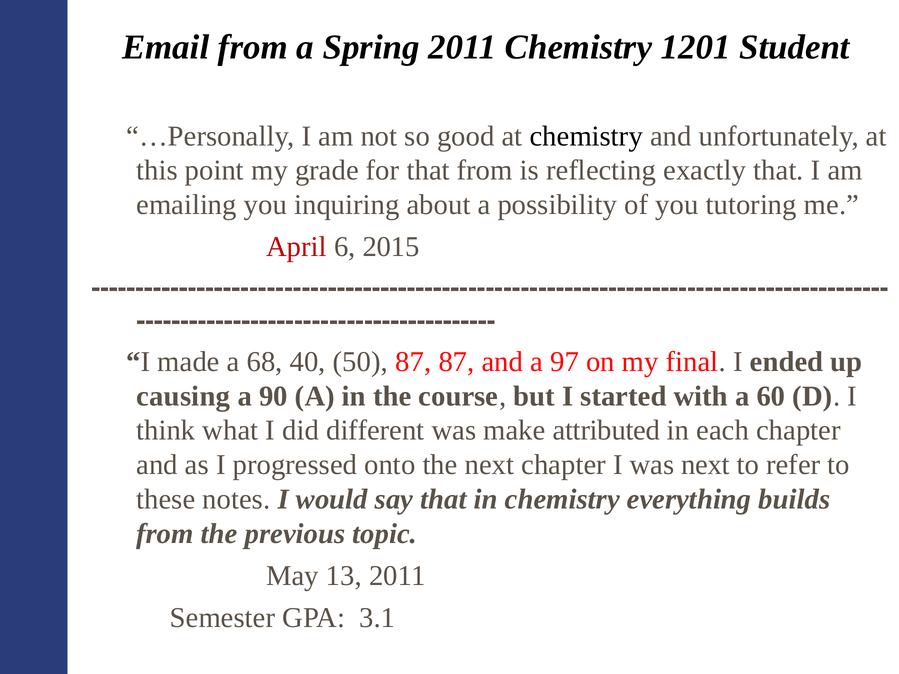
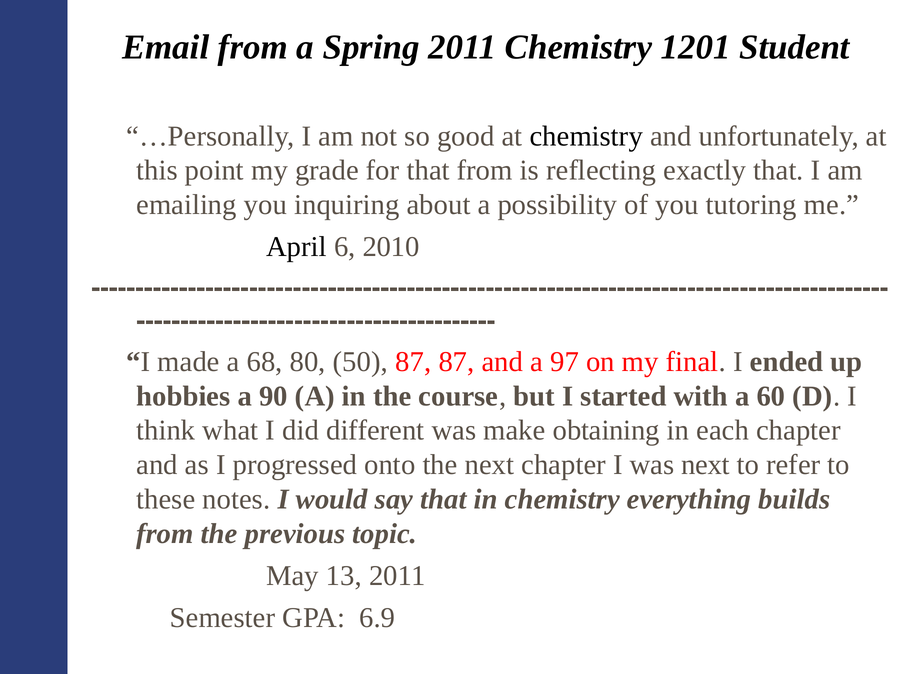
April colour: red -> black (296, 247)
2015: 2015 -> 2010 (391, 247)
40: 40 -> 80 (308, 362)
causing: causing -> hobbies (183, 396)
attributed: attributed -> obtaining (606, 431)
3.1: 3.1 -> 6.9 (377, 618)
